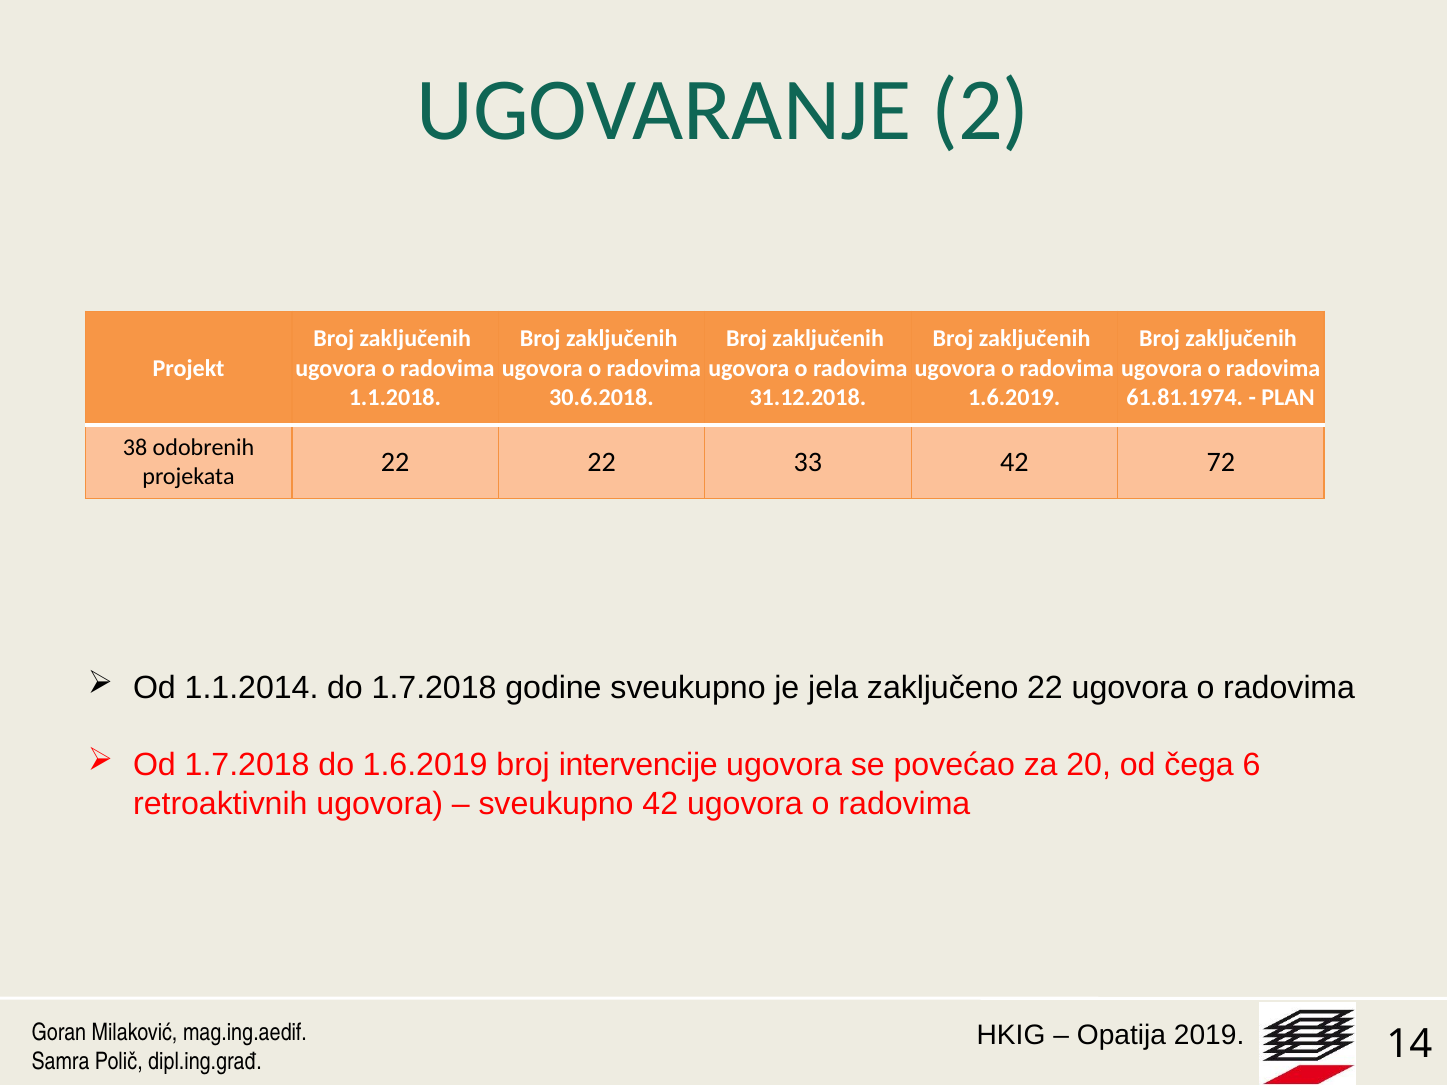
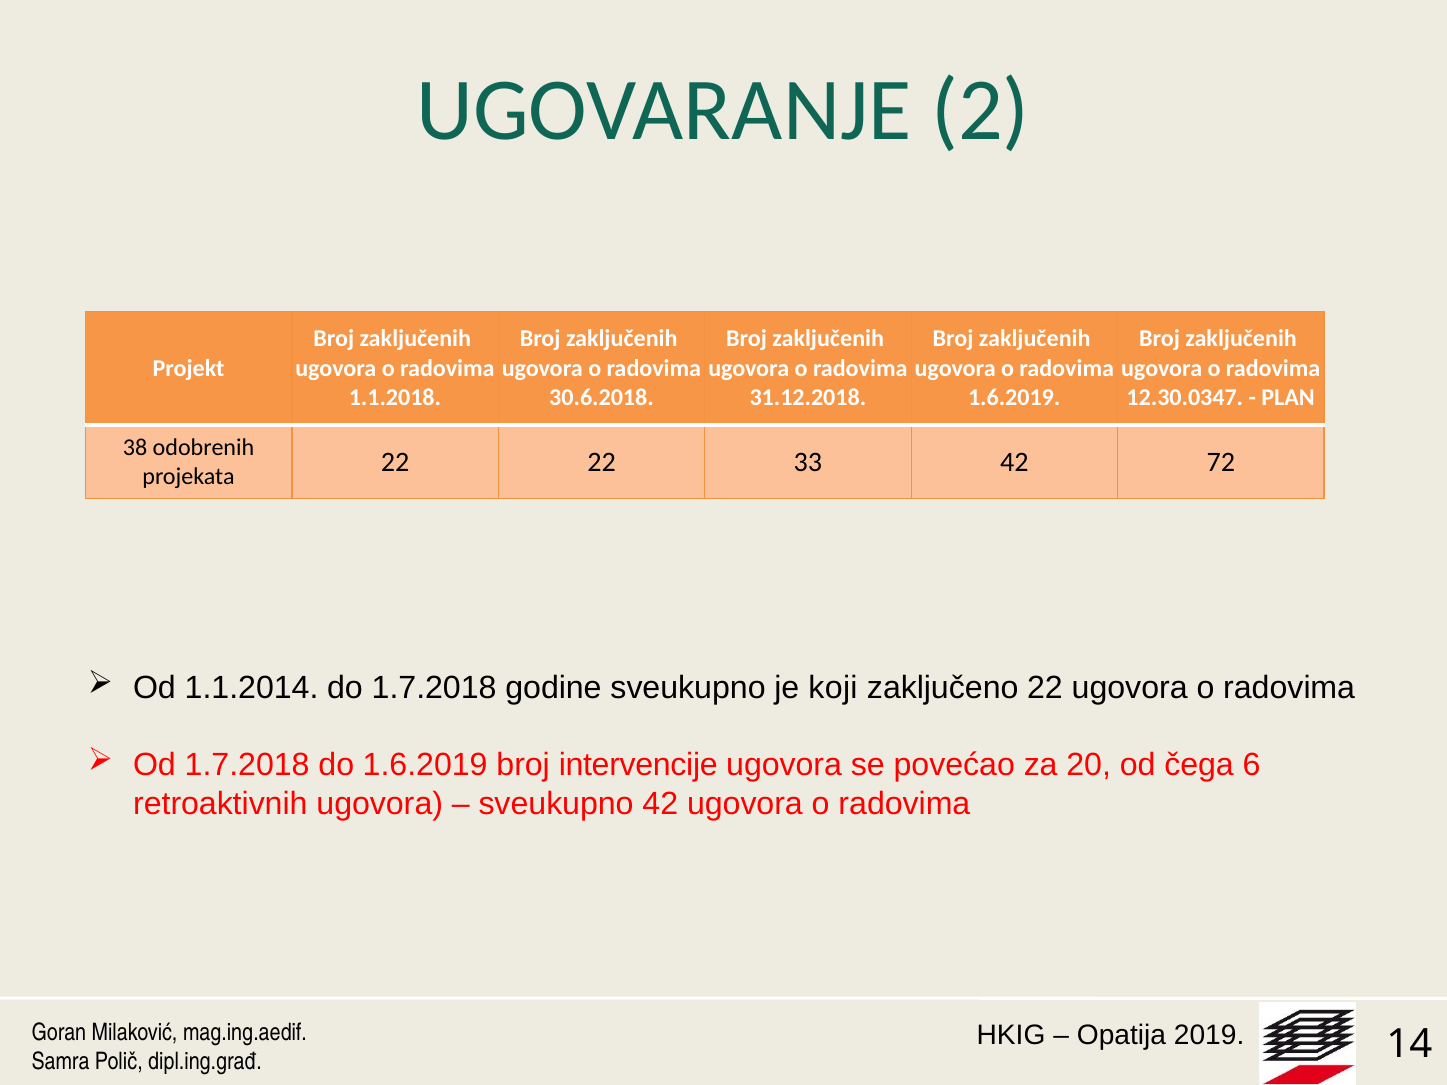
61.81.1974: 61.81.1974 -> 12.30.0347 (1185, 398)
jela: jela -> koji (833, 688)
